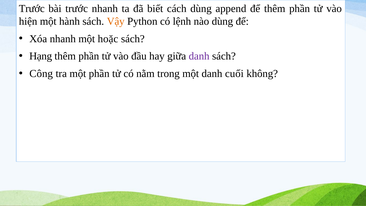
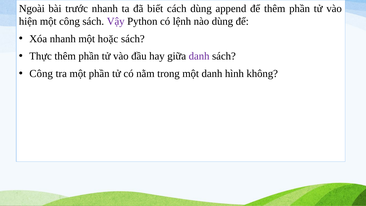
Trước: Trước -> Ngoài (32, 9)
một hành: hành -> công (69, 21)
Vậy colour: orange -> purple (116, 21)
Hạng: Hạng -> Thực (41, 56)
cuối: cuối -> hình (234, 74)
